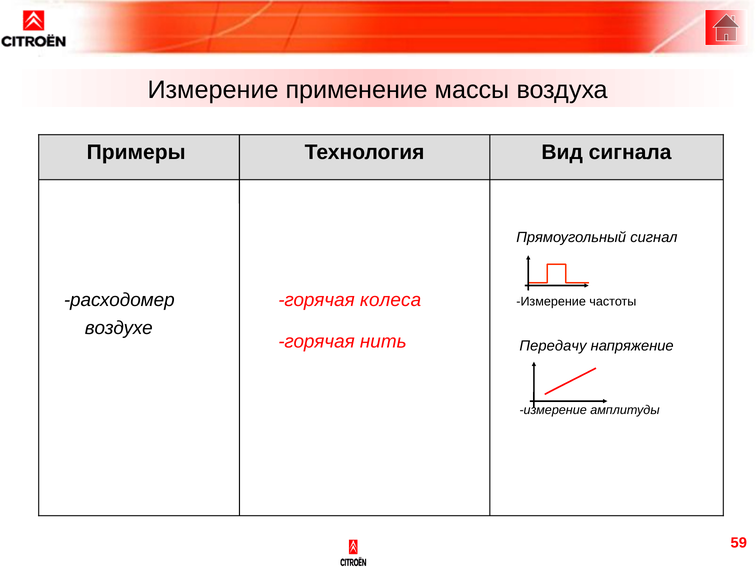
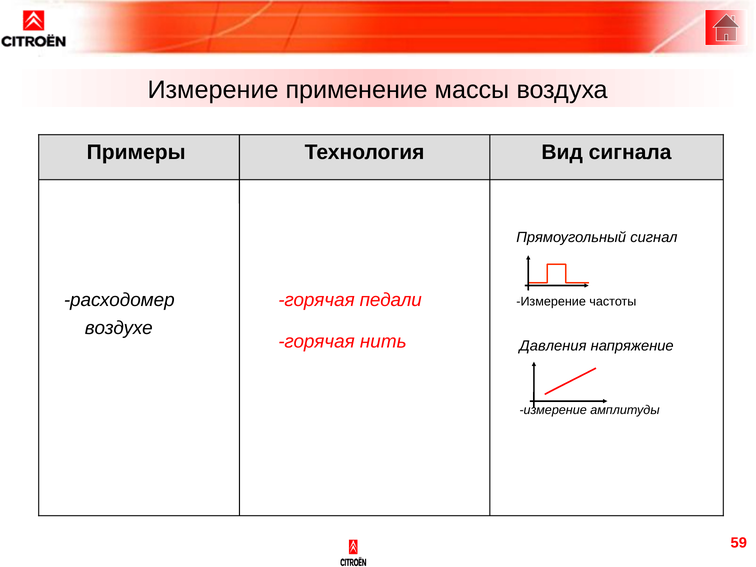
колеса: колеса -> педали (391, 300)
Передачу: Передачу -> Давления (553, 346)
